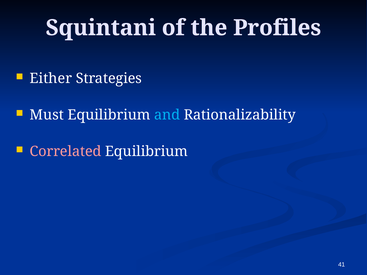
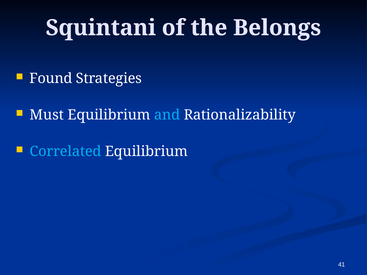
Profiles: Profiles -> Belongs (277, 28)
Either: Either -> Found (51, 79)
Correlated colour: pink -> light blue (66, 152)
